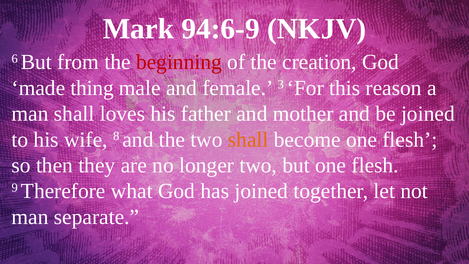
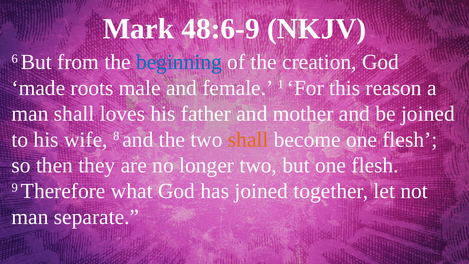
94:6-9: 94:6-9 -> 48:6-9 (221, 29)
beginning colour: red -> blue (179, 62)
thing: thing -> roots (92, 88)
3: 3 -> 1 (281, 84)
